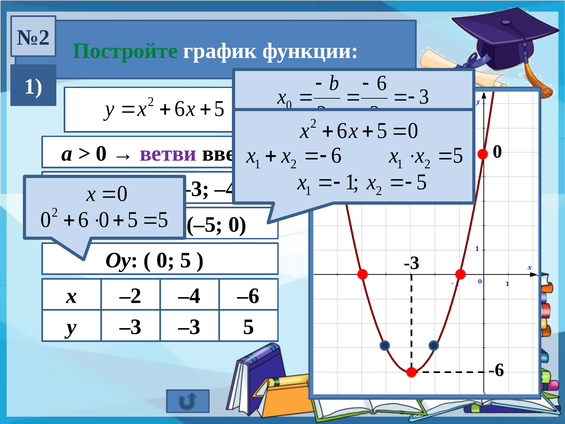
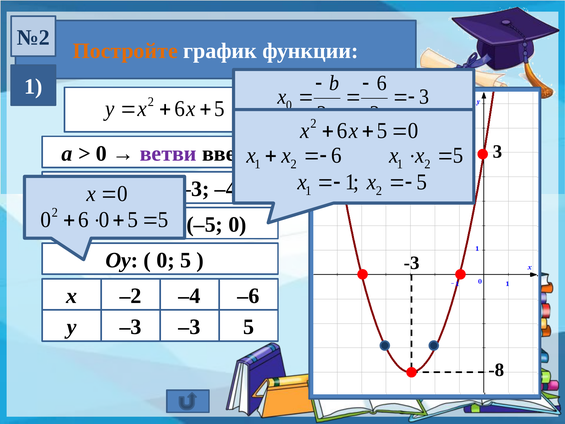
Постройте colour: green -> orange (125, 51)
0: 0 -> 3 (498, 152)
-6: -6 -> -8 (496, 370)
